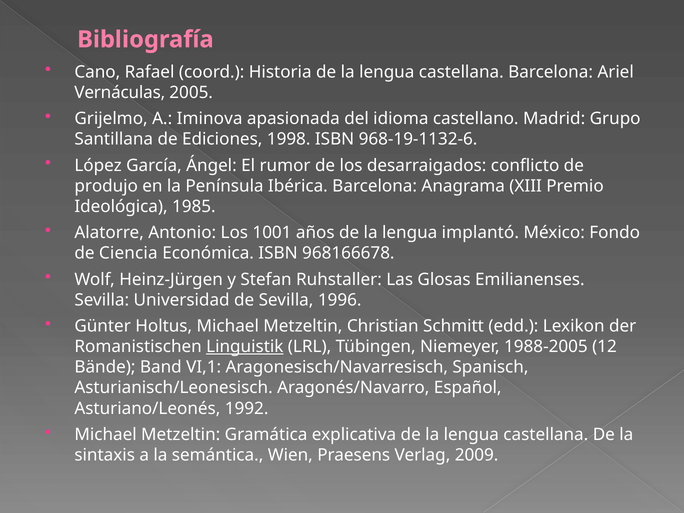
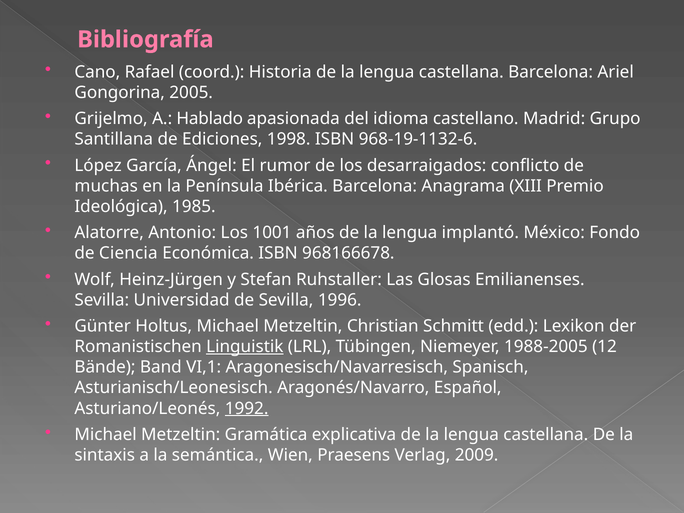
Vernáculas: Vernáculas -> Gongorina (120, 93)
Iminova: Iminova -> Hablado (210, 119)
produjo: produjo -> muchas (106, 186)
1992 underline: none -> present (247, 408)
